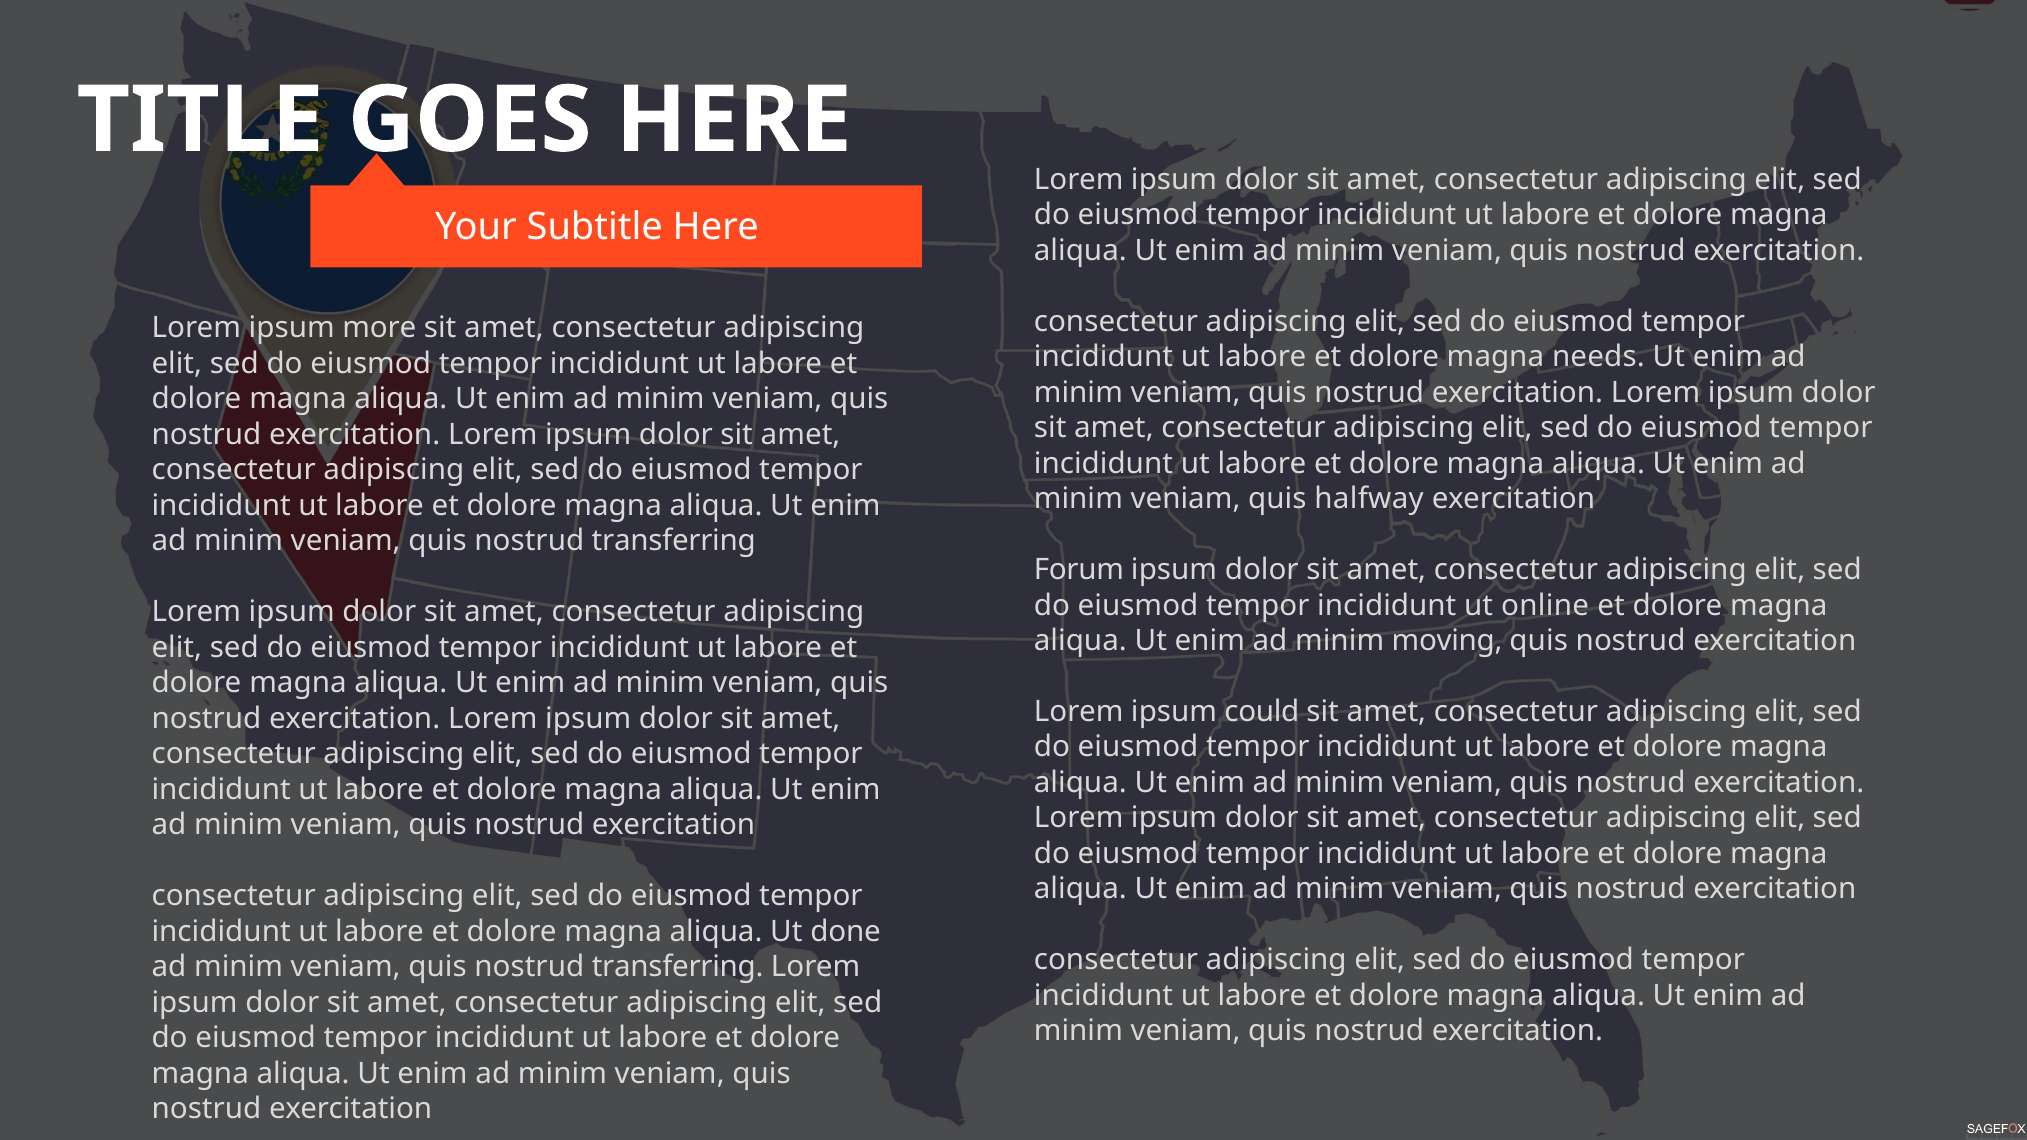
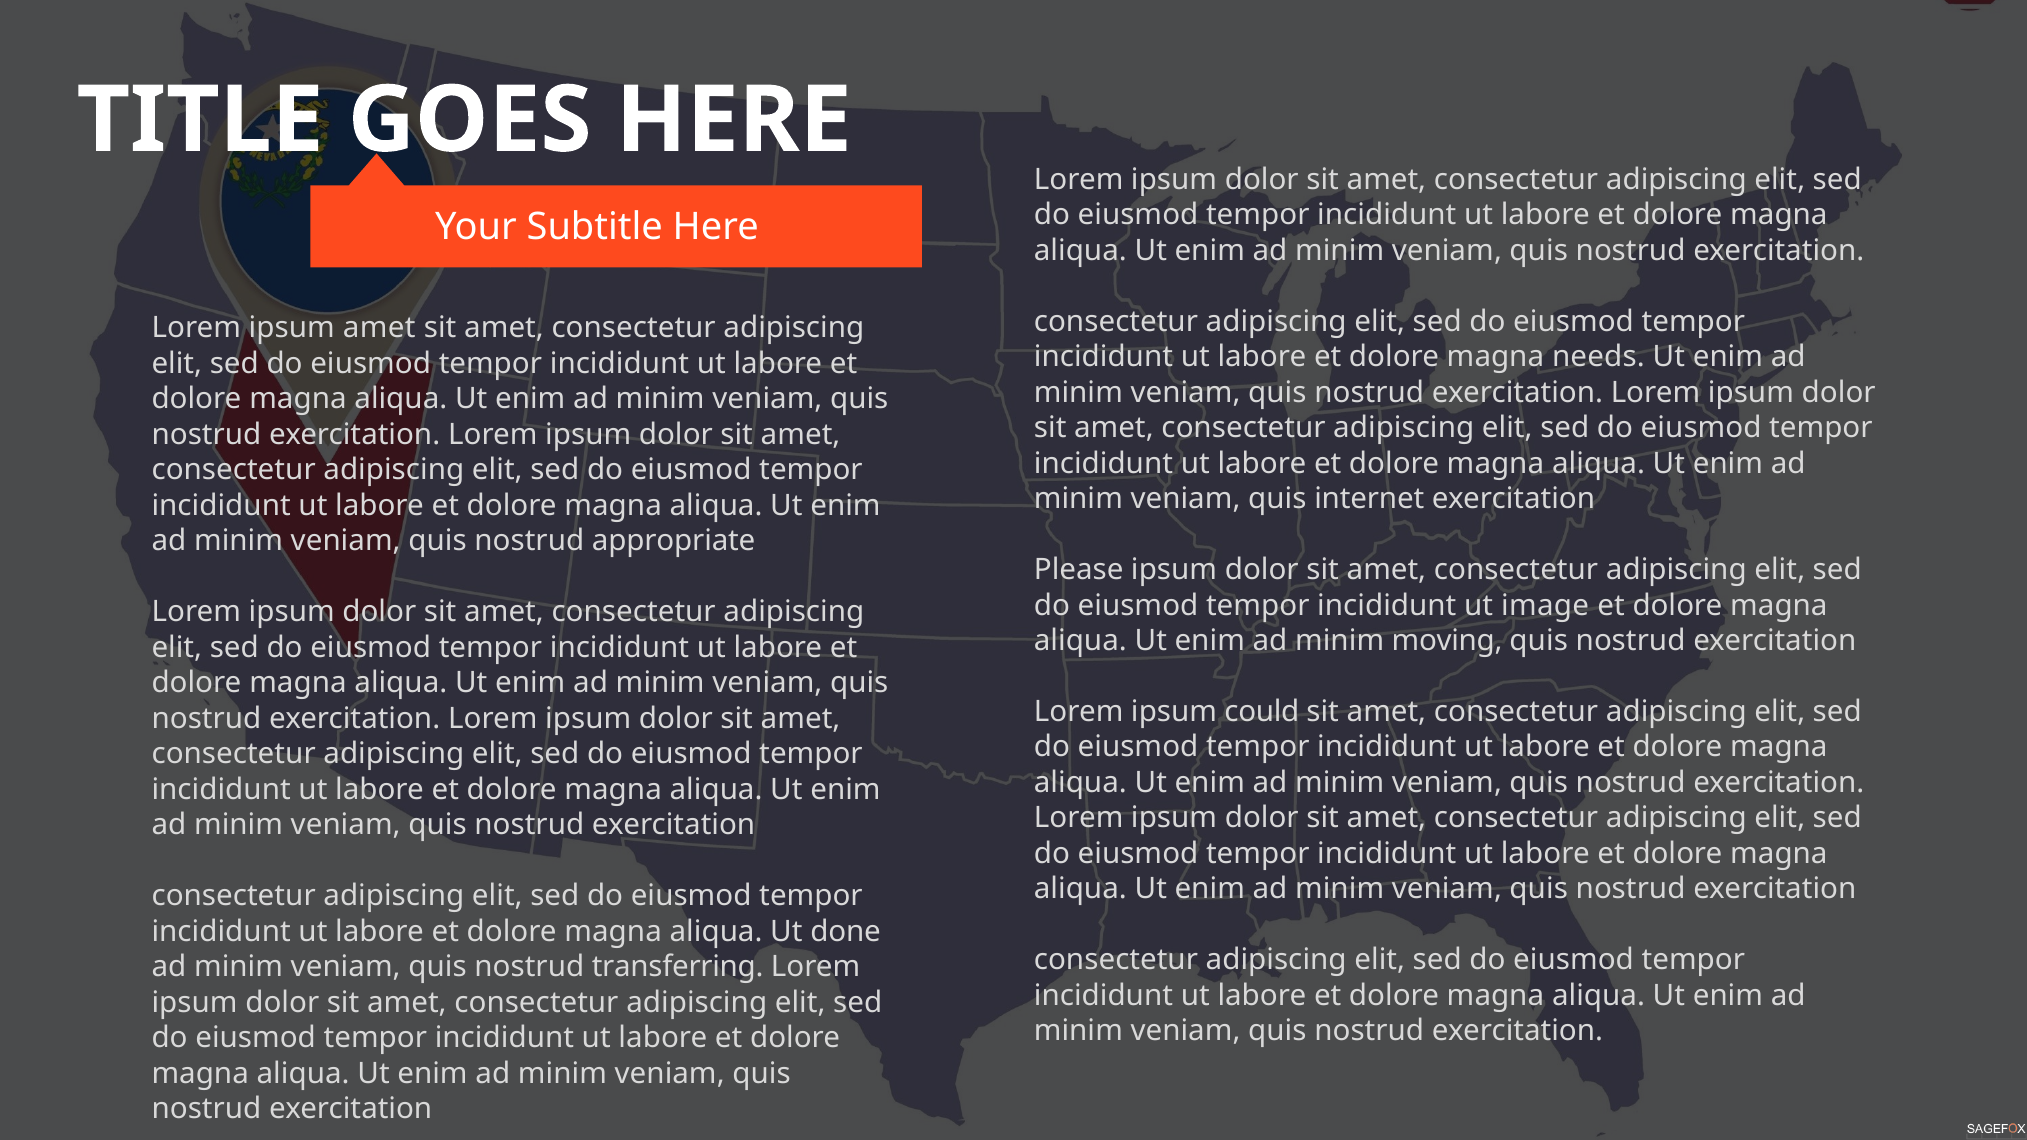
ipsum more: more -> amet (379, 328)
halfway: halfway -> internet (1369, 499)
transferring: transferring -> appropriate (674, 541)
Forum: Forum -> Please (1079, 570)
online: online -> image (1545, 605)
